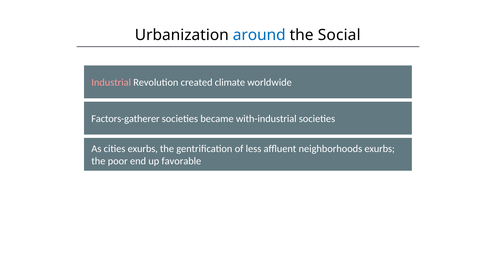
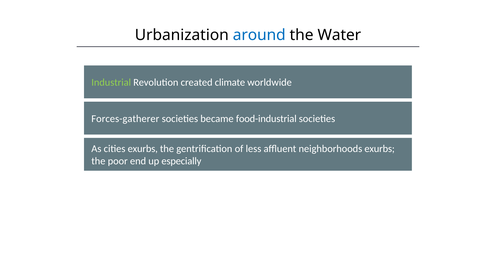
Social: Social -> Water (339, 35)
Industrial colour: pink -> light green (111, 82)
Factors-gatherer: Factors-gatherer -> Forces-gatherer (125, 119)
with-industrial: with-industrial -> food-industrial (266, 119)
favorable: favorable -> especially (181, 161)
